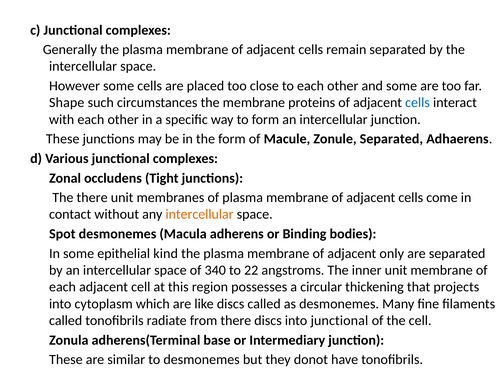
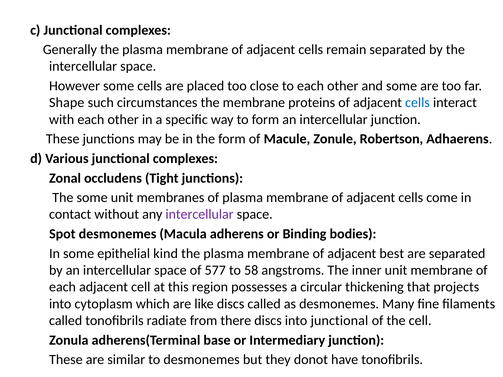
Zonule Separated: Separated -> Robertson (391, 139)
The there: there -> some (92, 198)
intercellular colour: orange -> purple (200, 215)
only: only -> best (392, 254)
340: 340 -> 577 (215, 270)
22: 22 -> 58 (251, 270)
